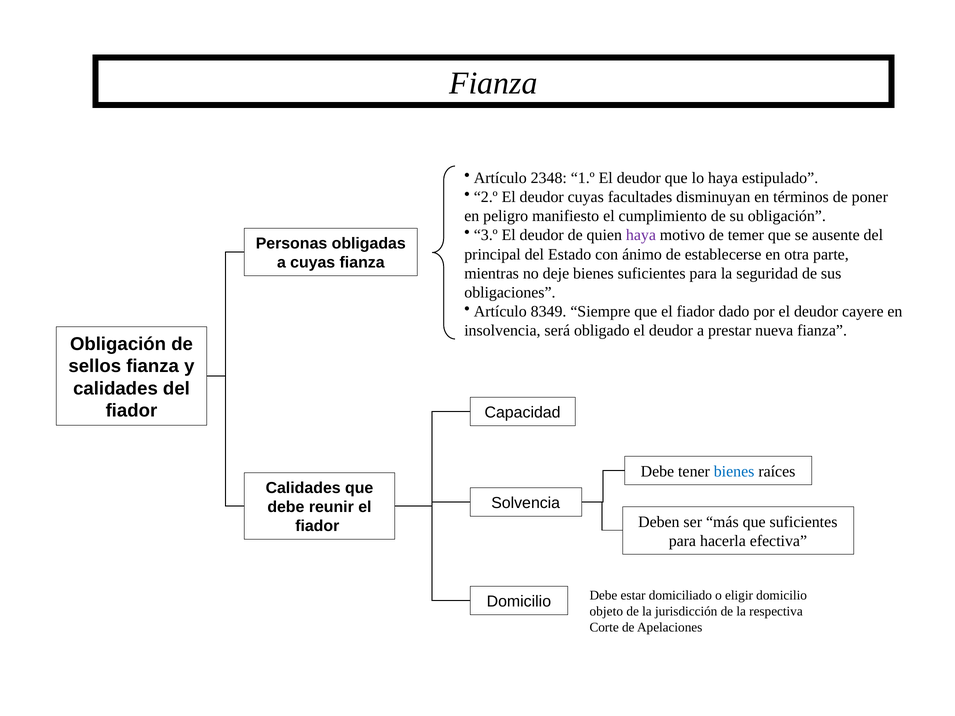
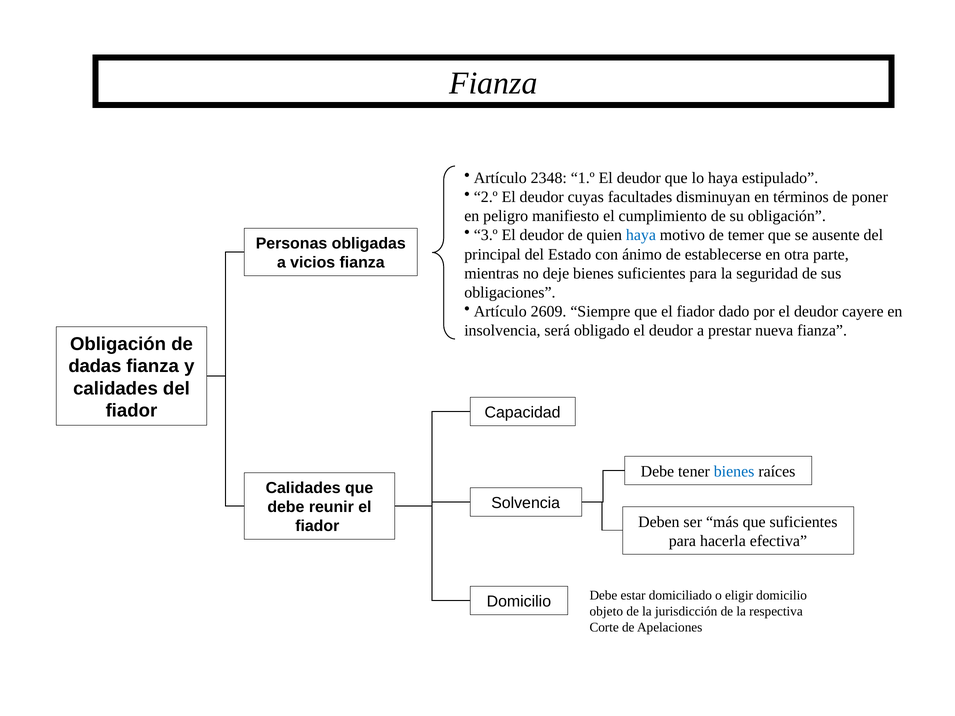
haya colour: purple -> blue (641, 235)
a cuyas: cuyas -> vicios (313, 263)
8349: 8349 -> 2609 (549, 312)
sellos: sellos -> dadas (95, 366)
